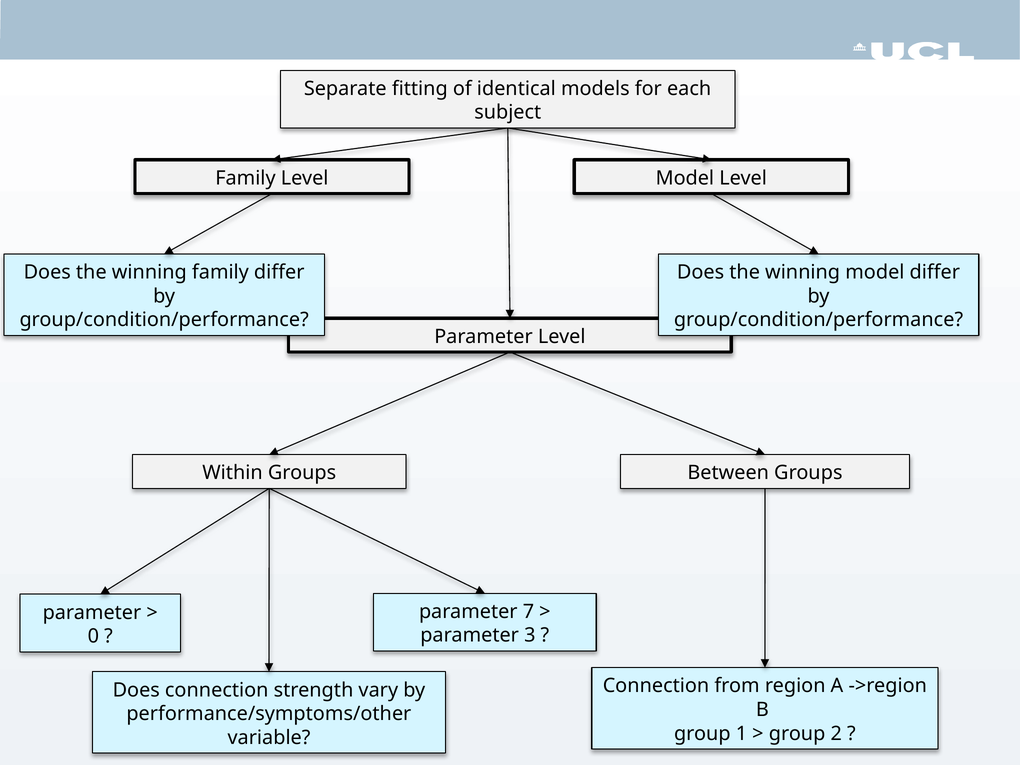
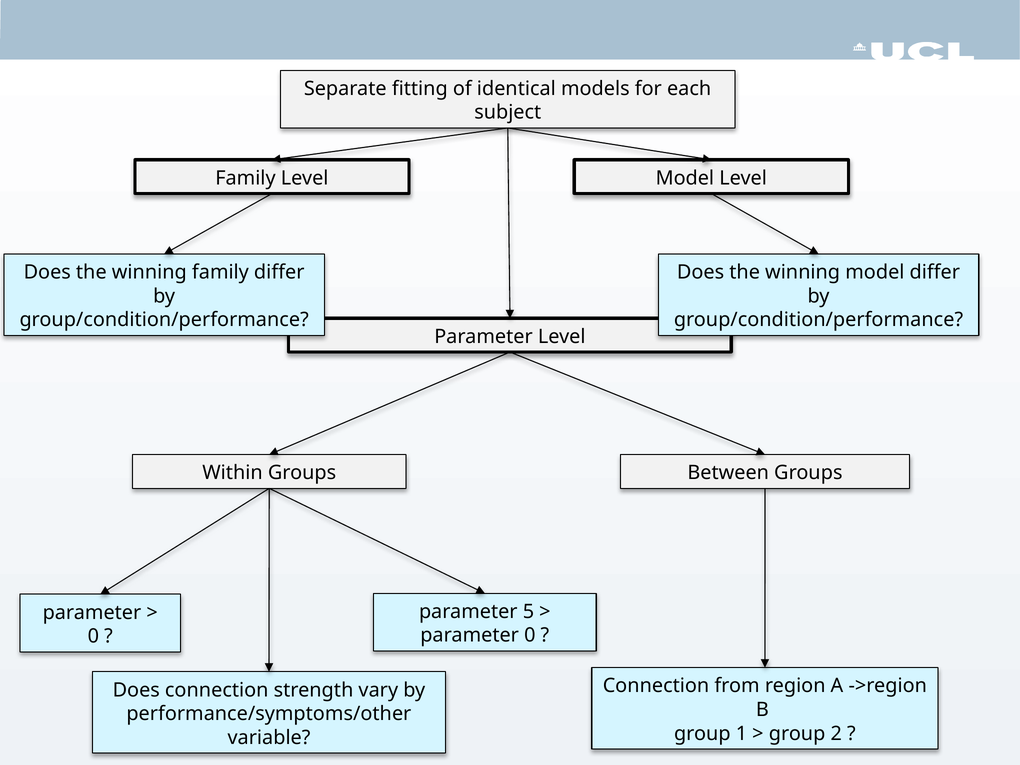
7: 7 -> 5 (528, 612)
parameter 3: 3 -> 0 (530, 635)
